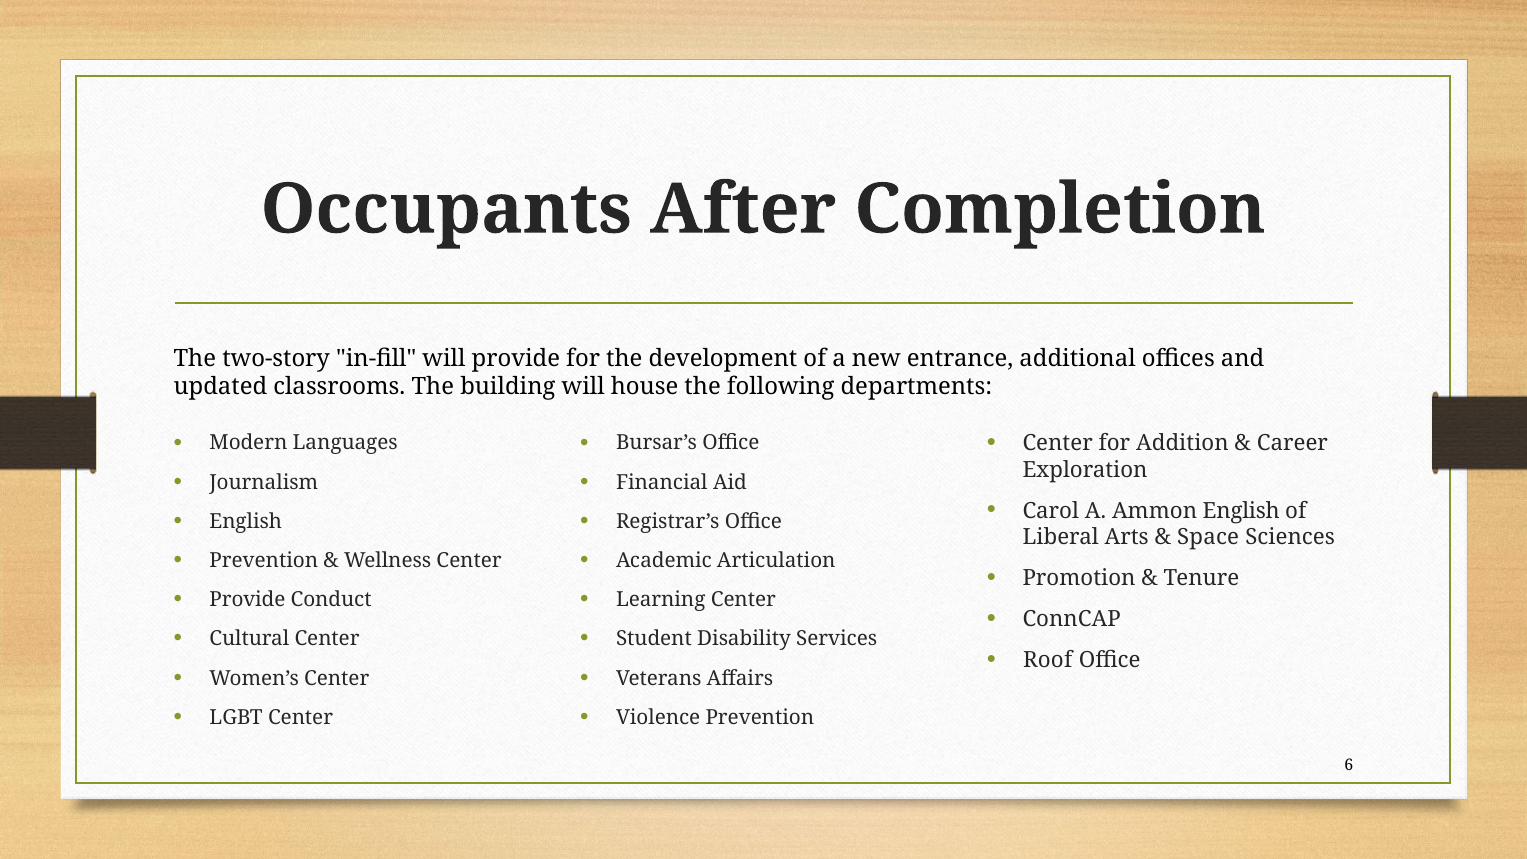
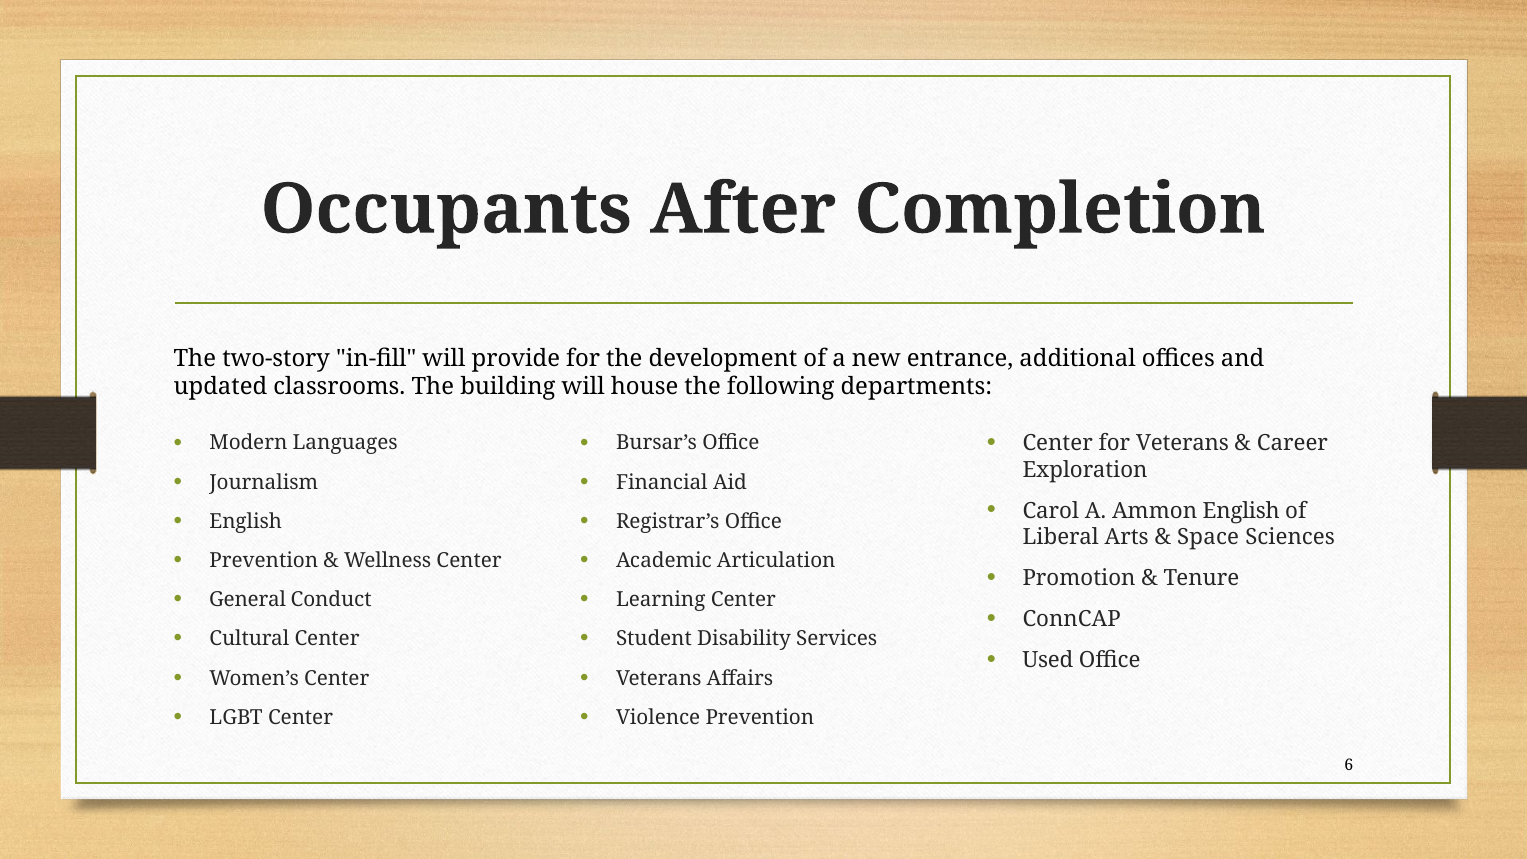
for Addition: Addition -> Veterans (1182, 443)
Provide: Provide -> General (247, 600)
Roof: Roof -> Used (1048, 660)
